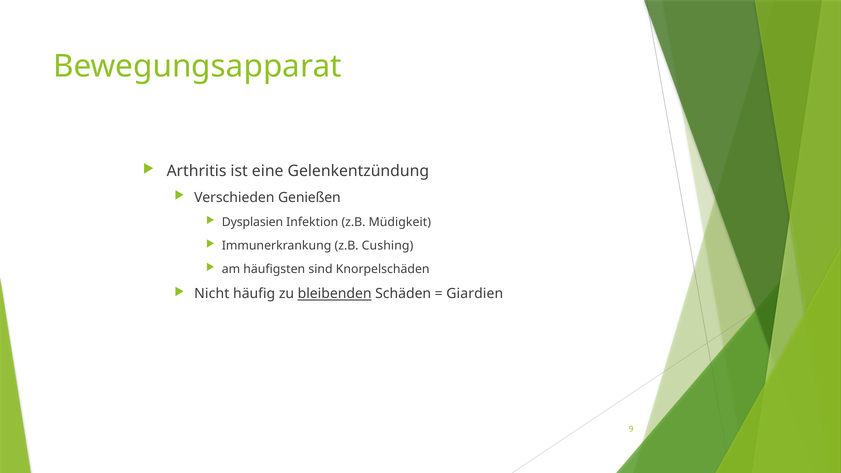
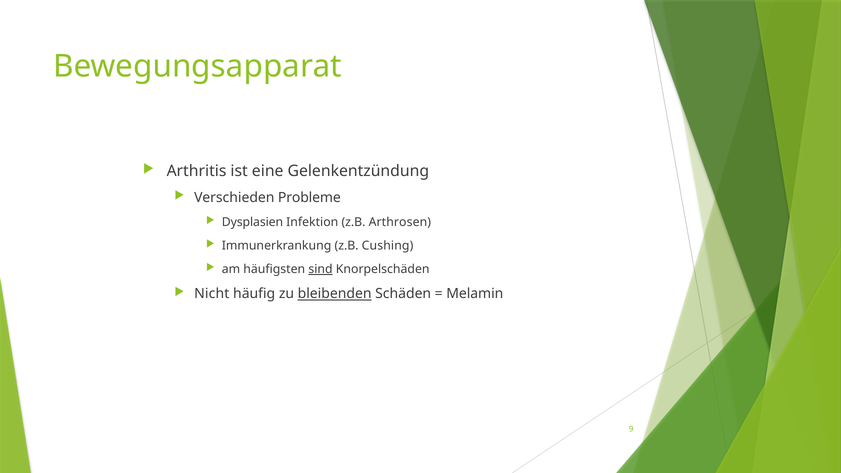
Genießen: Genießen -> Probleme (309, 198)
Müdigkeit: Müdigkeit -> Arthrosen (400, 222)
sind underline: none -> present (320, 269)
Giardien: Giardien -> Melamin (475, 294)
